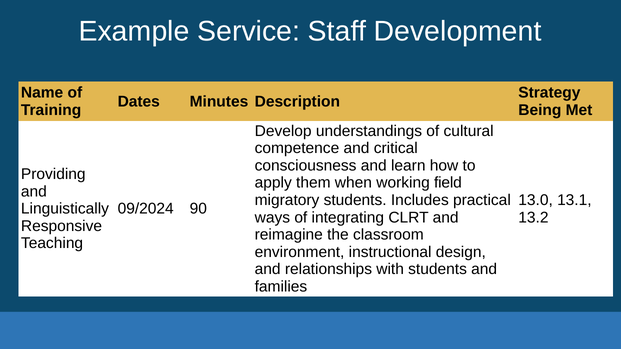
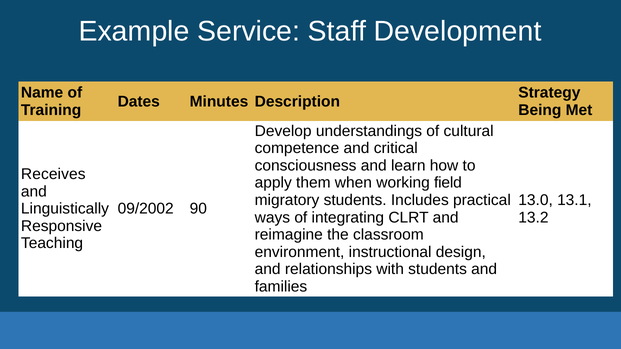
Providing: Providing -> Receives (53, 174)
09/2024: 09/2024 -> 09/2002 (146, 209)
